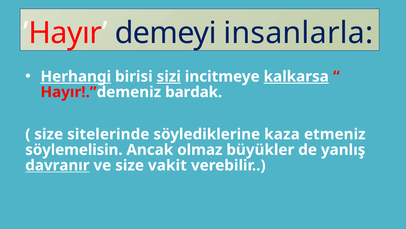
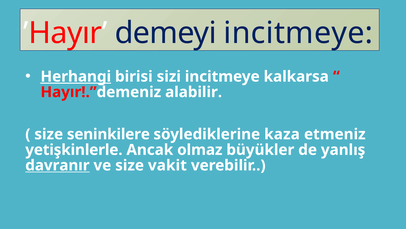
demeyi insanlarla: insanlarla -> incitmeye (298, 33)
sizi underline: present -> none (169, 76)
kalkarsa underline: present -> none (296, 76)
bardak: bardak -> alabilir (194, 92)
sitelerinde: sitelerinde -> seninkilere (108, 134)
söylemelisin: söylemelisin -> yetişkinlerle (74, 149)
